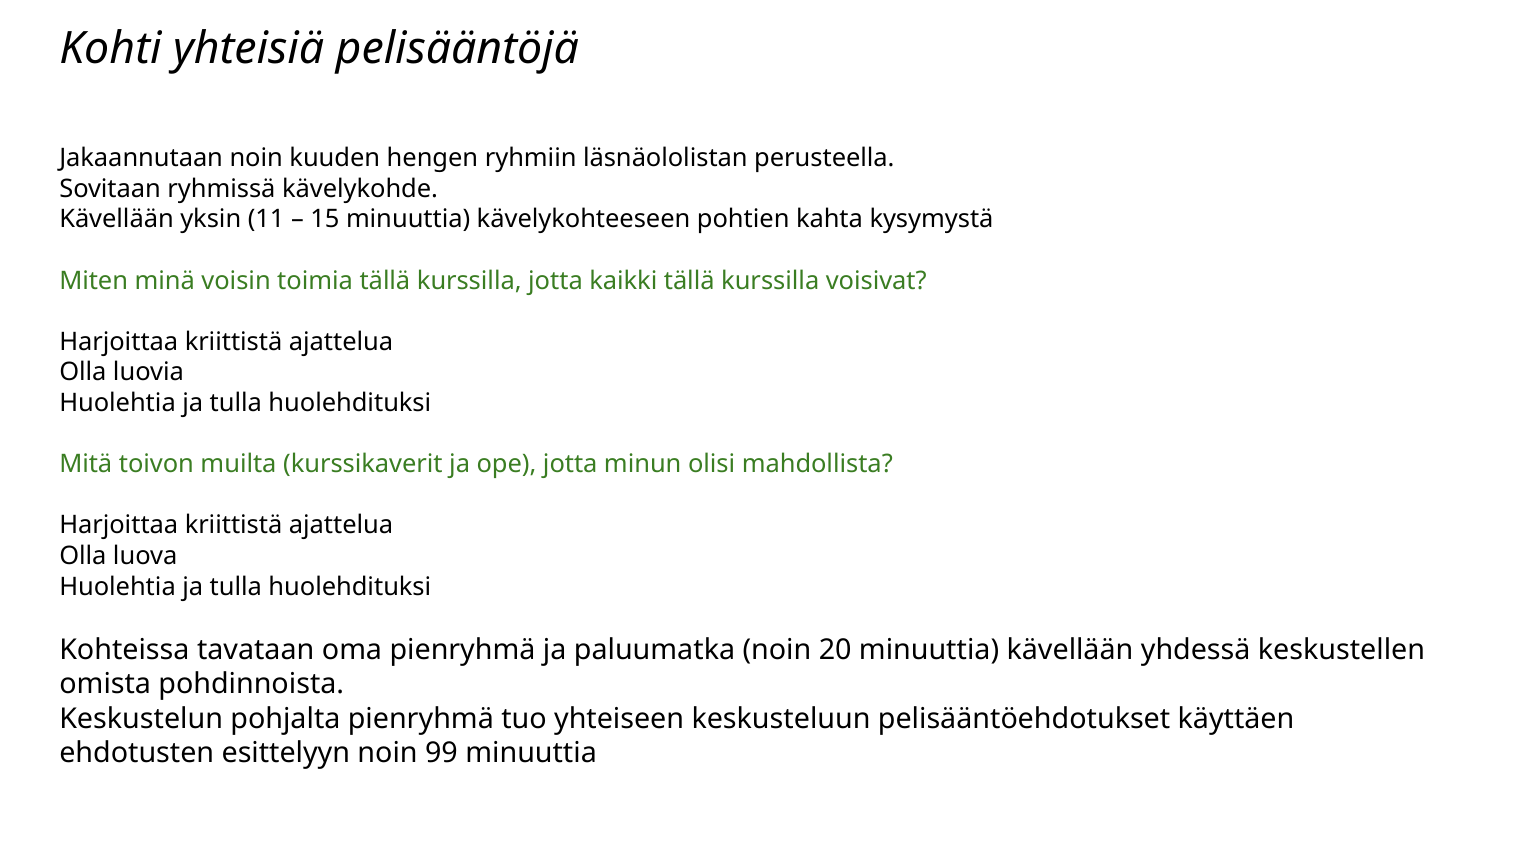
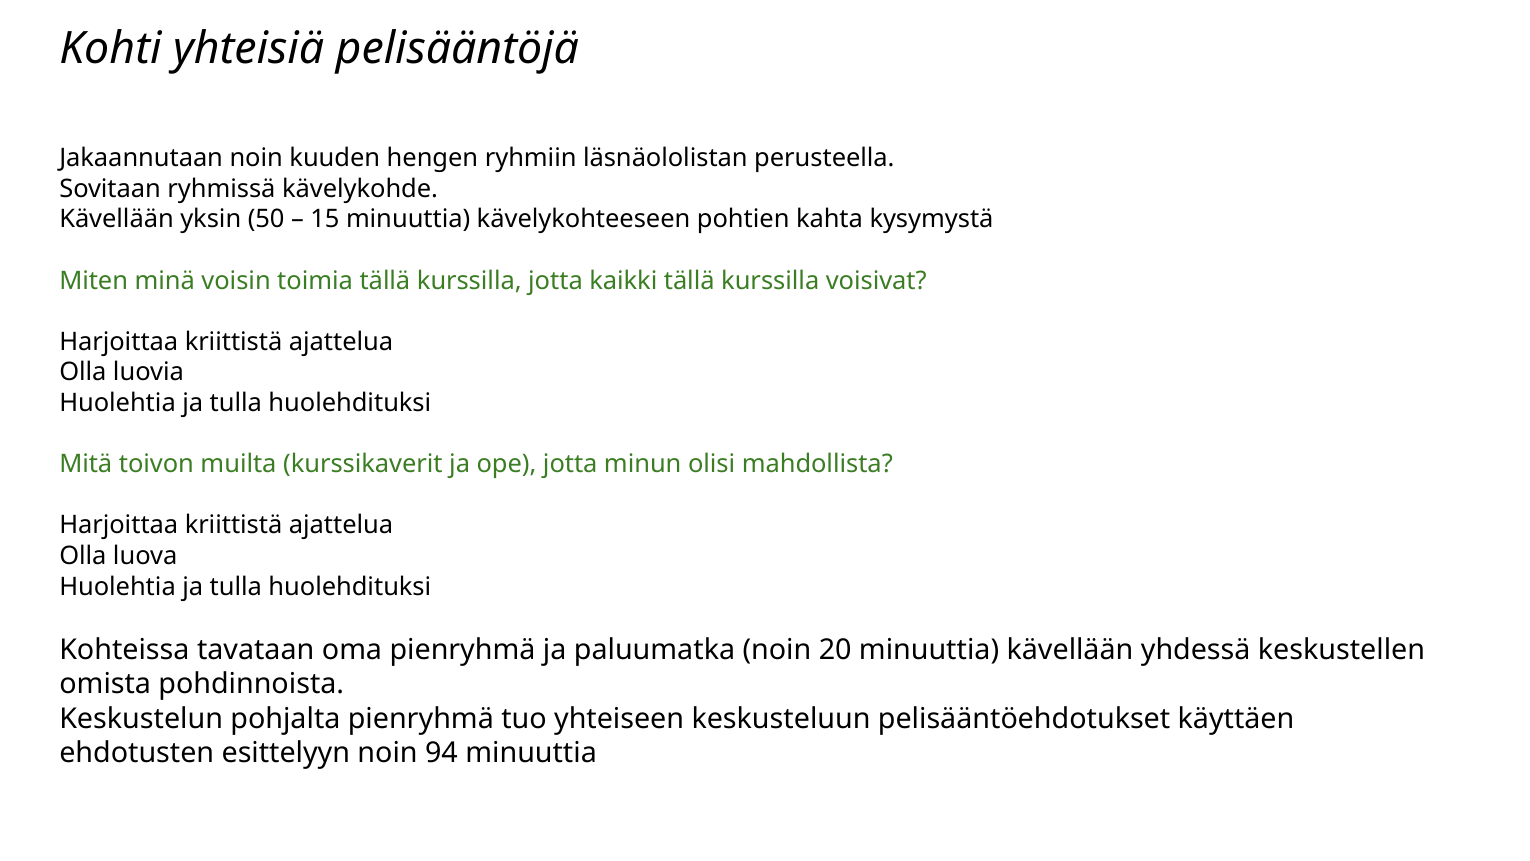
11: 11 -> 50 (266, 219)
99: 99 -> 94 (441, 753)
